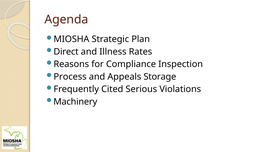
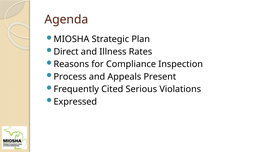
Storage: Storage -> Present (160, 77)
Machinery: Machinery -> Expressed (75, 102)
